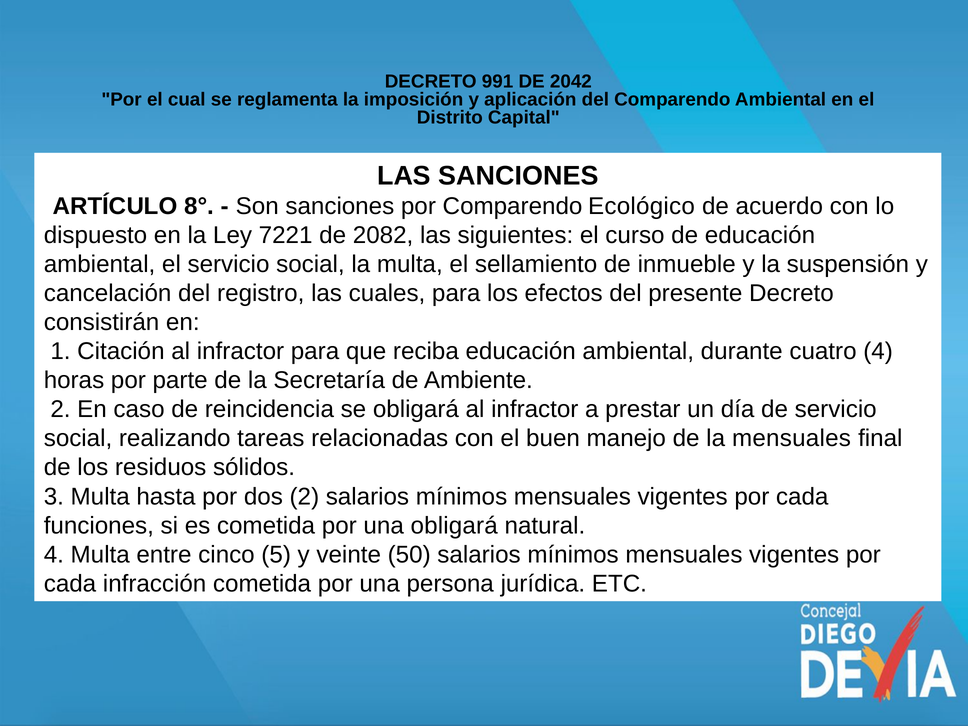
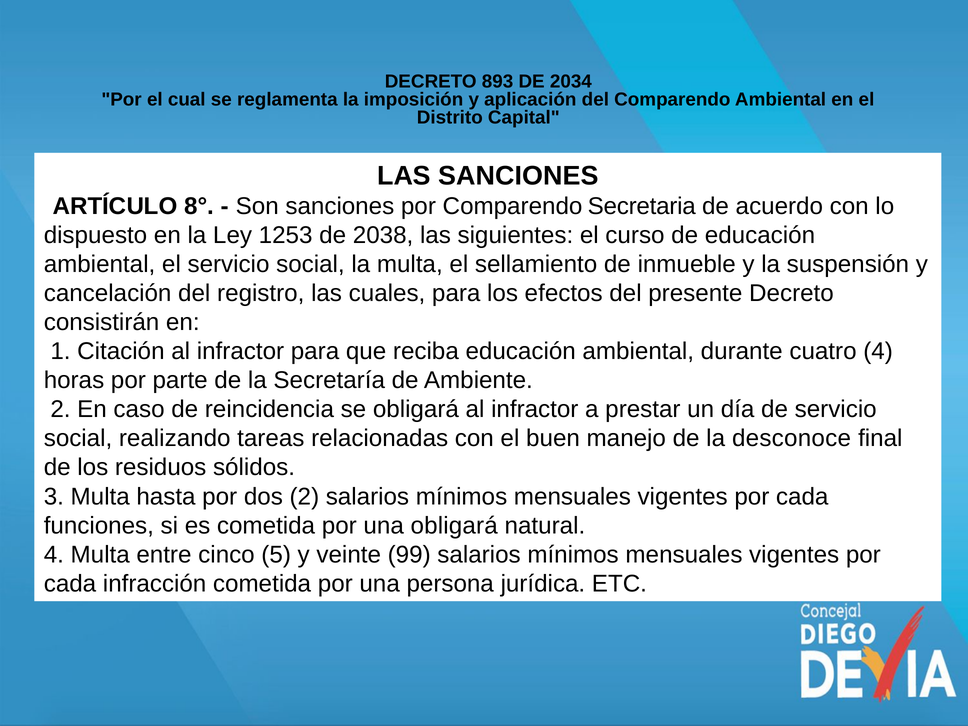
991: 991 -> 893 (498, 81)
2042: 2042 -> 2034 (571, 81)
Ecológico: Ecológico -> Secretaria (642, 206)
7221: 7221 -> 1253 (286, 235)
2082: 2082 -> 2038 (383, 235)
la mensuales: mensuales -> desconoce (791, 438)
50: 50 -> 99 (409, 555)
